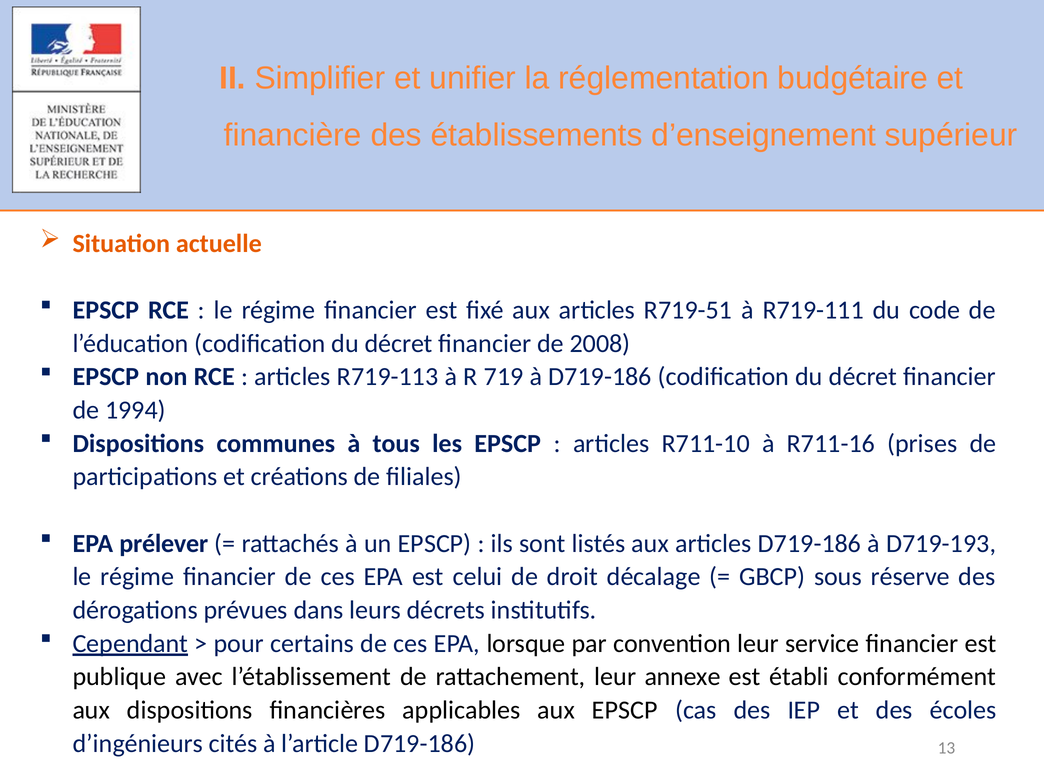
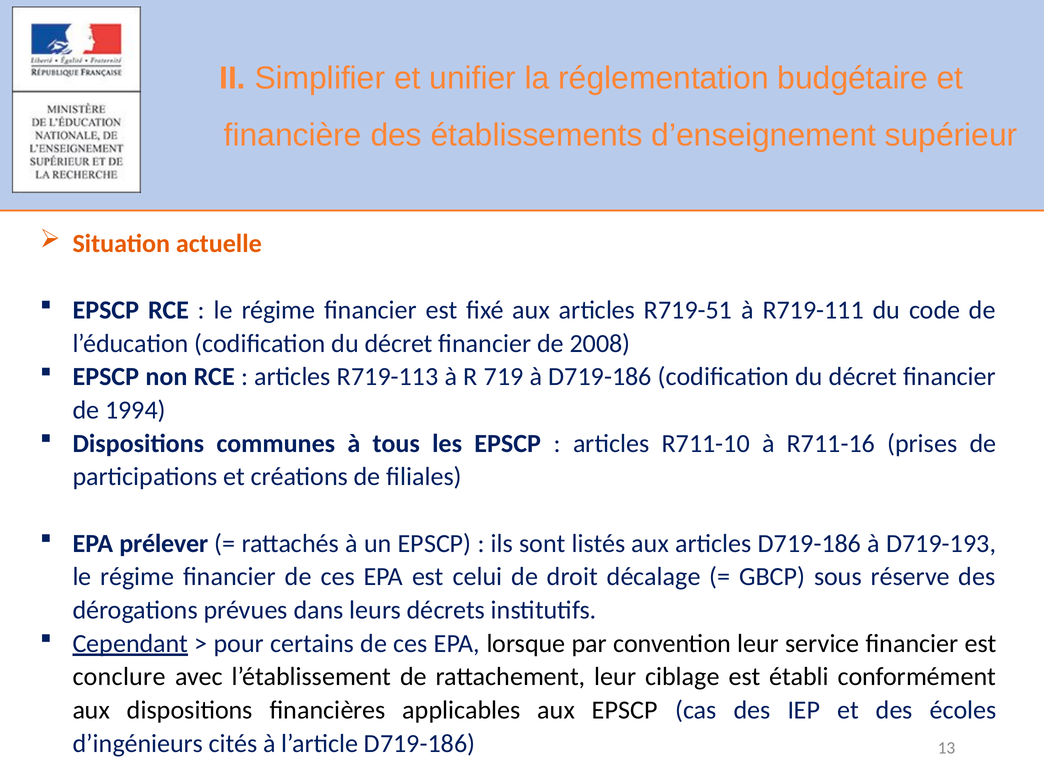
publique: publique -> conclure (119, 677)
annexe: annexe -> ciblage (682, 677)
